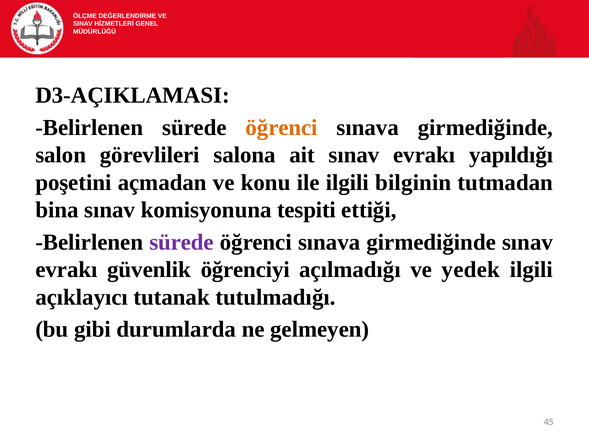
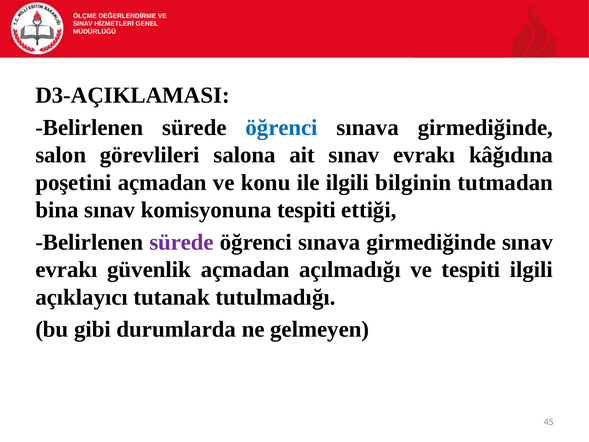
öğrenci colour: orange -> blue (282, 127)
yapıldığı: yapıldığı -> kâğıdına (511, 155)
güvenlik öğrenciyi: öğrenciyi -> açmadan (245, 270)
ve yedek: yedek -> tespiti (471, 270)
